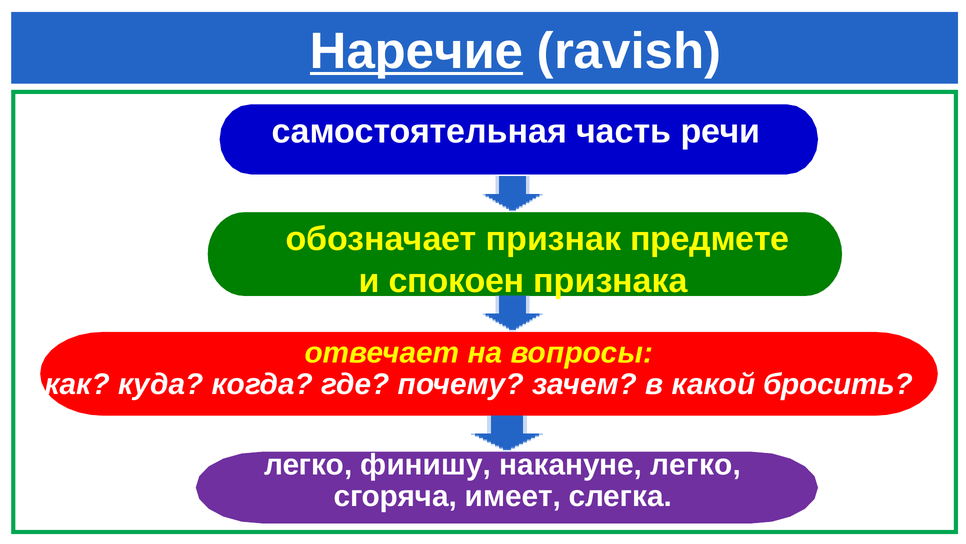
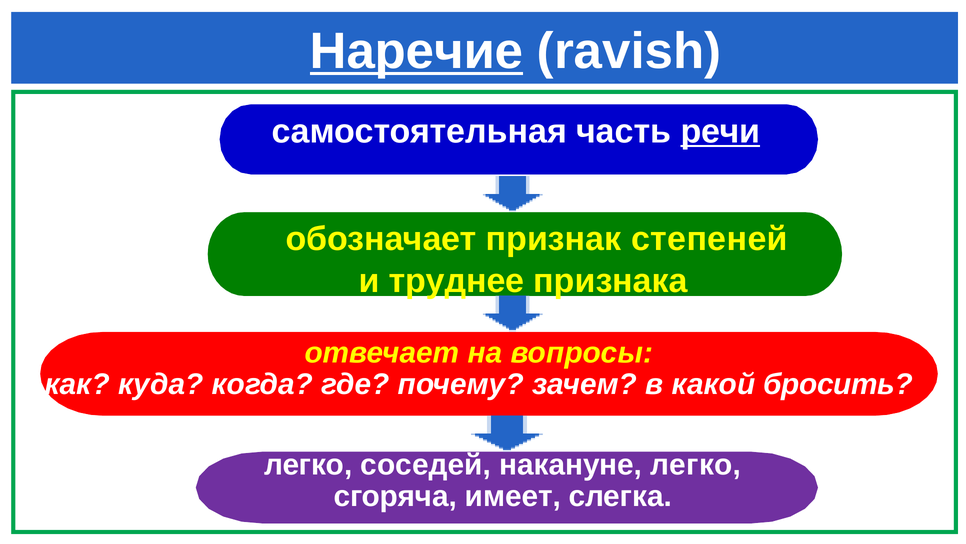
речи underline: none -> present (720, 131)
предмете: предмете -> степеней (709, 239)
спокоен: спокоен -> труднее (456, 281)
финишу: финишу -> соседей (426, 465)
